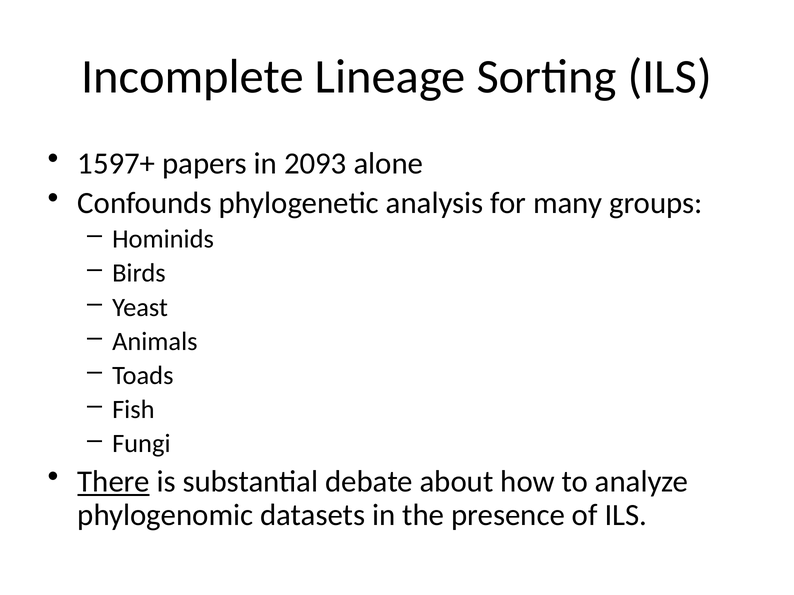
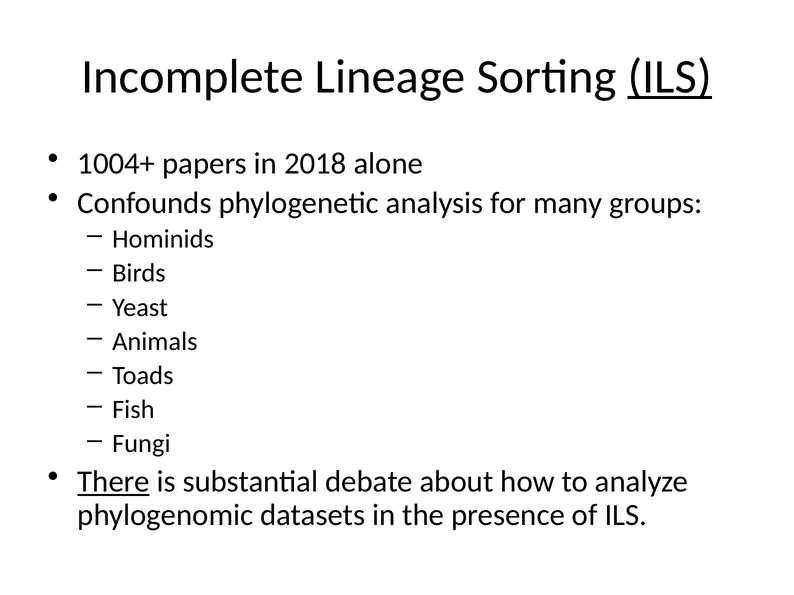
ILS underline: none -> present (670, 77)
1597+: 1597+ -> 1004+ (116, 164)
2093: 2093 -> 2018 (315, 164)
